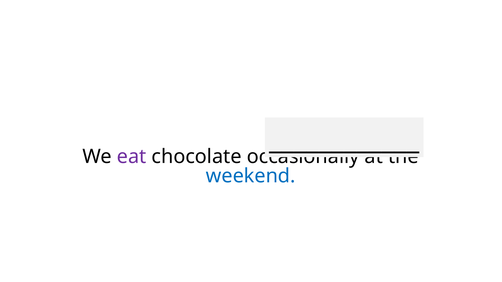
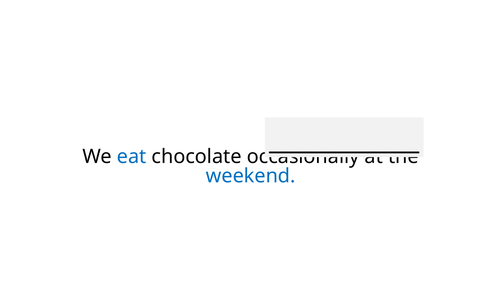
eat colour: purple -> blue (132, 157)
